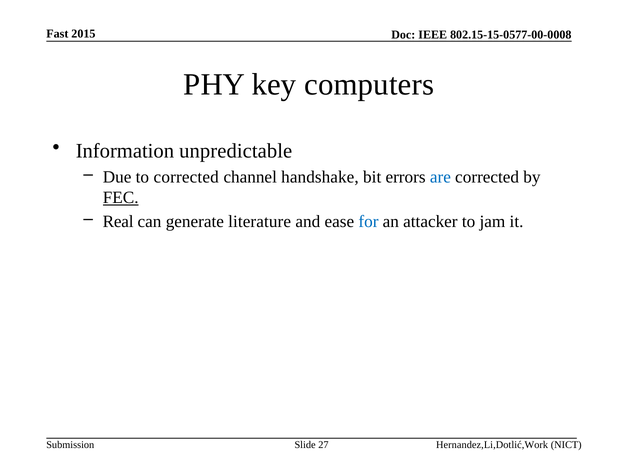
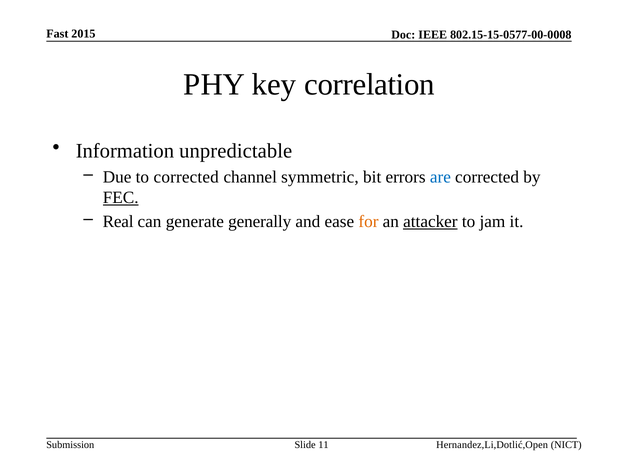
computers: computers -> correlation (369, 85)
handshake: handshake -> symmetric (320, 177)
literature: literature -> generally (260, 221)
for colour: blue -> orange (368, 221)
attacker underline: none -> present (430, 221)
27: 27 -> 11 (323, 445)
Hernandez,Li,Dotlić,Work: Hernandez,Li,Dotlić,Work -> Hernandez,Li,Dotlić,Open (492, 445)
